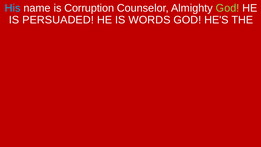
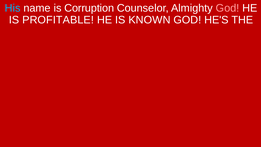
God colour: light green -> pink (228, 8)
PERSUADED: PERSUADED -> PROFITABLE (58, 20)
WORDS: WORDS -> KNOWN (149, 20)
